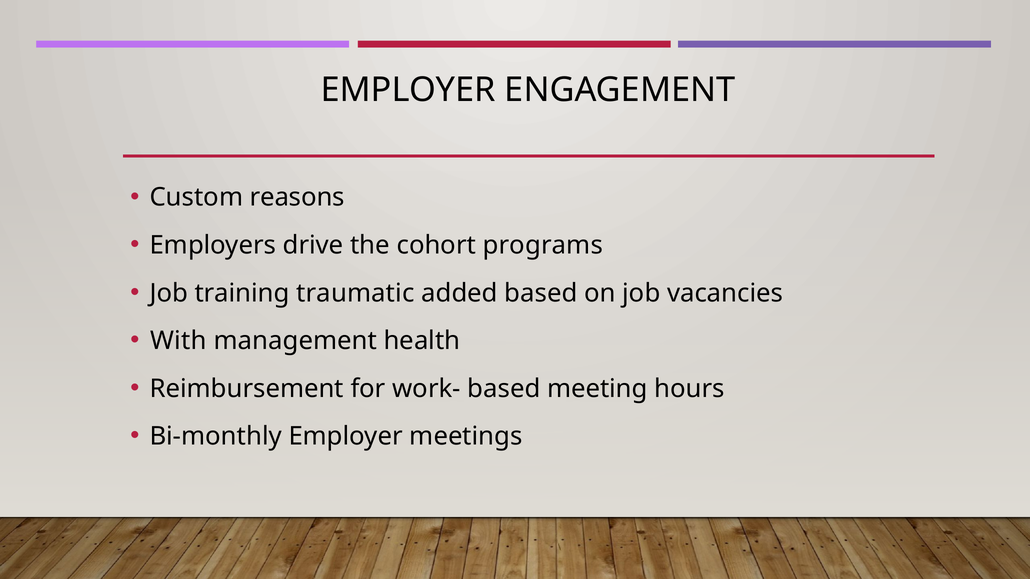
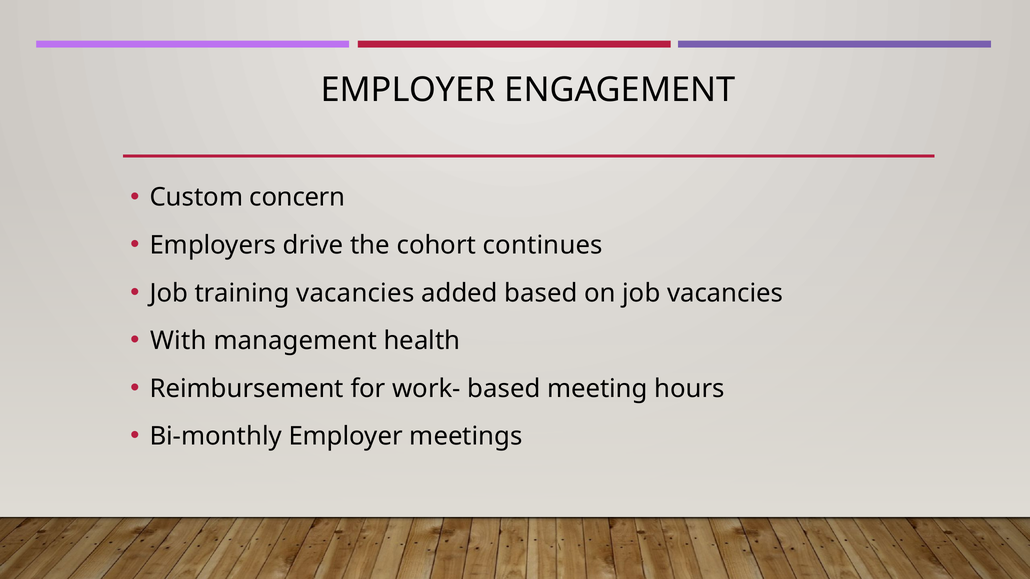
reasons: reasons -> concern (297, 198)
programs: programs -> continues (543, 245)
training traumatic: traumatic -> vacancies (355, 293)
